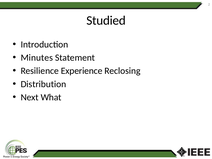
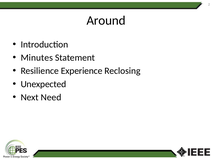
Studied: Studied -> Around (106, 21)
Distribution: Distribution -> Unexpected (43, 84)
What: What -> Need (51, 97)
